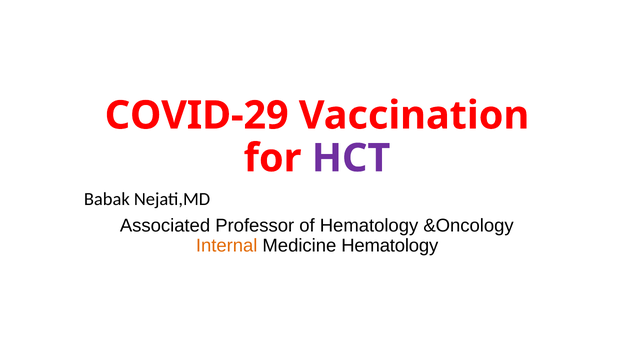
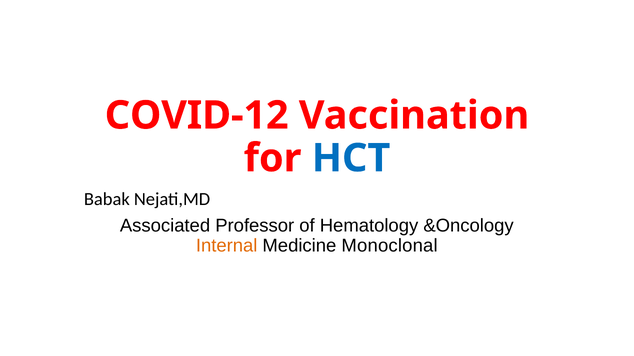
COVID-29: COVID-29 -> COVID-12 (197, 116)
HCT colour: purple -> blue (351, 158)
Medicine Hematology: Hematology -> Monoclonal (390, 246)
